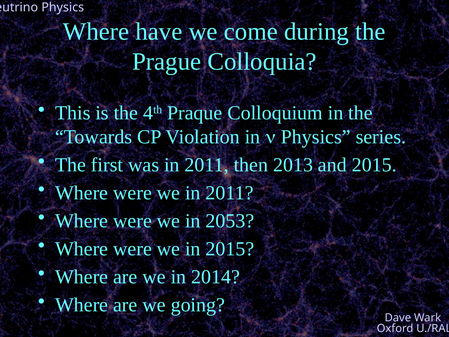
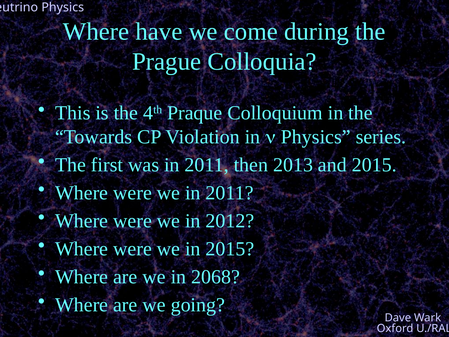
2053: 2053 -> 2012 (230, 221)
2014: 2014 -> 2068 (216, 277)
